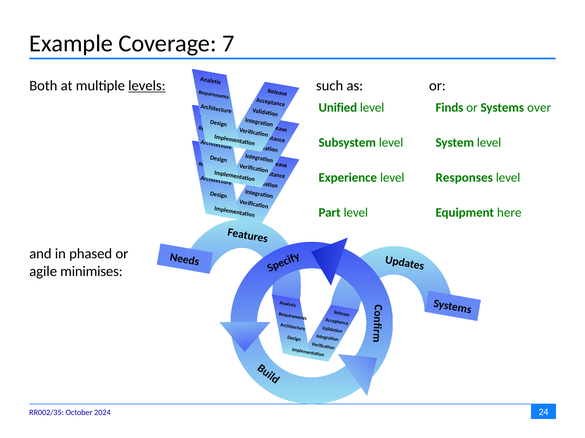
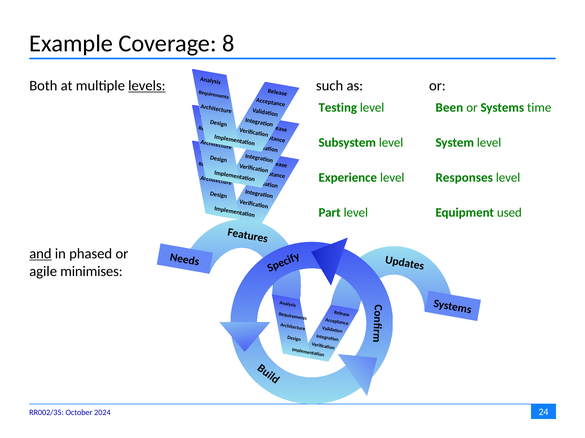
7: 7 -> 8 (228, 44)
Unified: Unified -> Testing (338, 108)
Finds: Finds -> Been (449, 108)
over: over -> time (539, 108)
here: here -> used (509, 213)
and underline: none -> present (40, 254)
